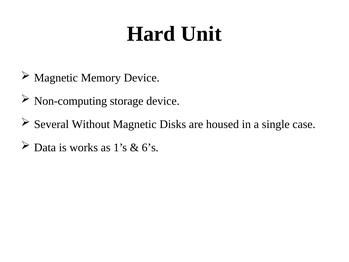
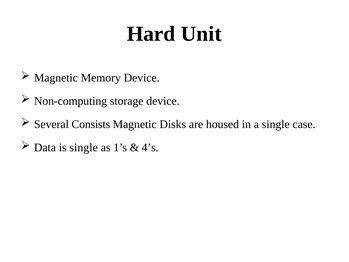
Without: Without -> Consists (91, 124)
is works: works -> single (84, 147)
6’s: 6’s -> 4’s (150, 147)
